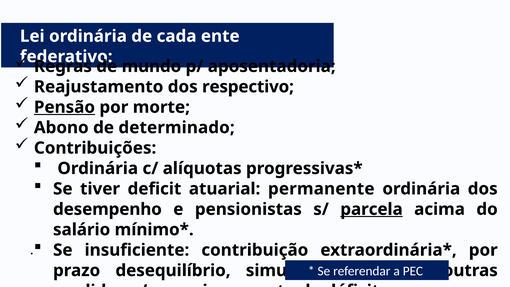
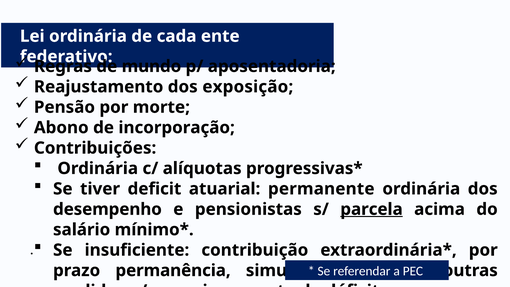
respectivo: respectivo -> exposição (248, 87)
Pensão underline: present -> none (64, 107)
determinado: determinado -> incorporação (177, 128)
desequilíbrio: desequilíbrio -> permanência (173, 270)
